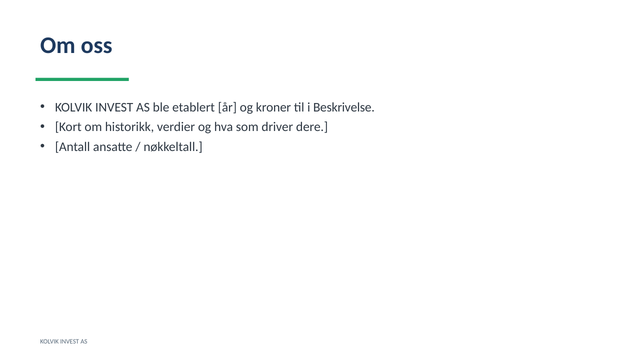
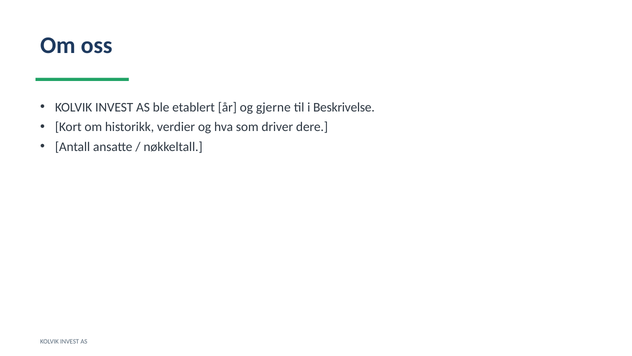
kroner: kroner -> gjerne (273, 107)
